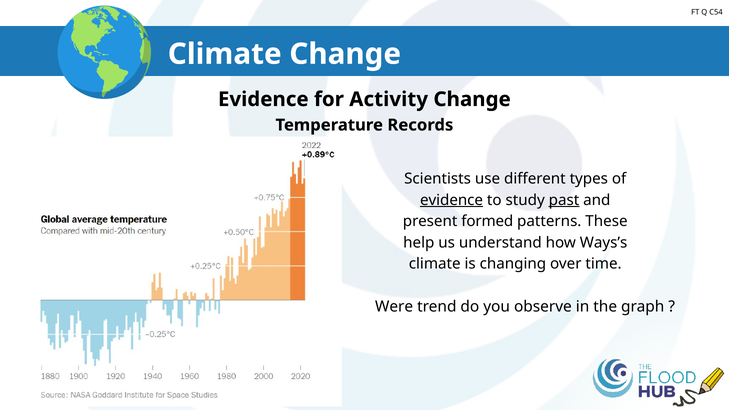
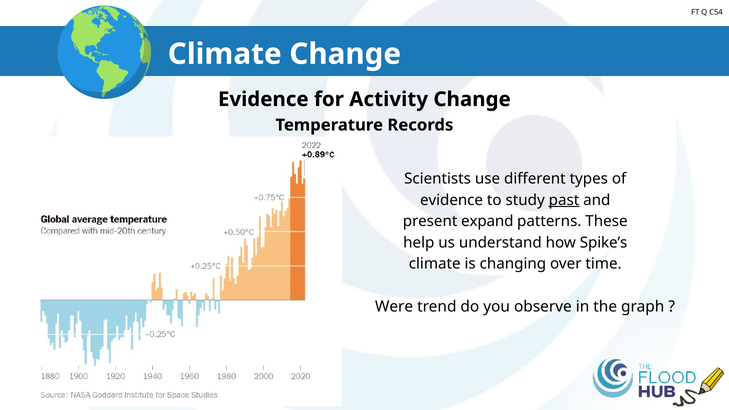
evidence underline: present -> none (452, 200)
formed: formed -> expand (487, 221)
Ways’s: Ways’s -> Spike’s (604, 243)
